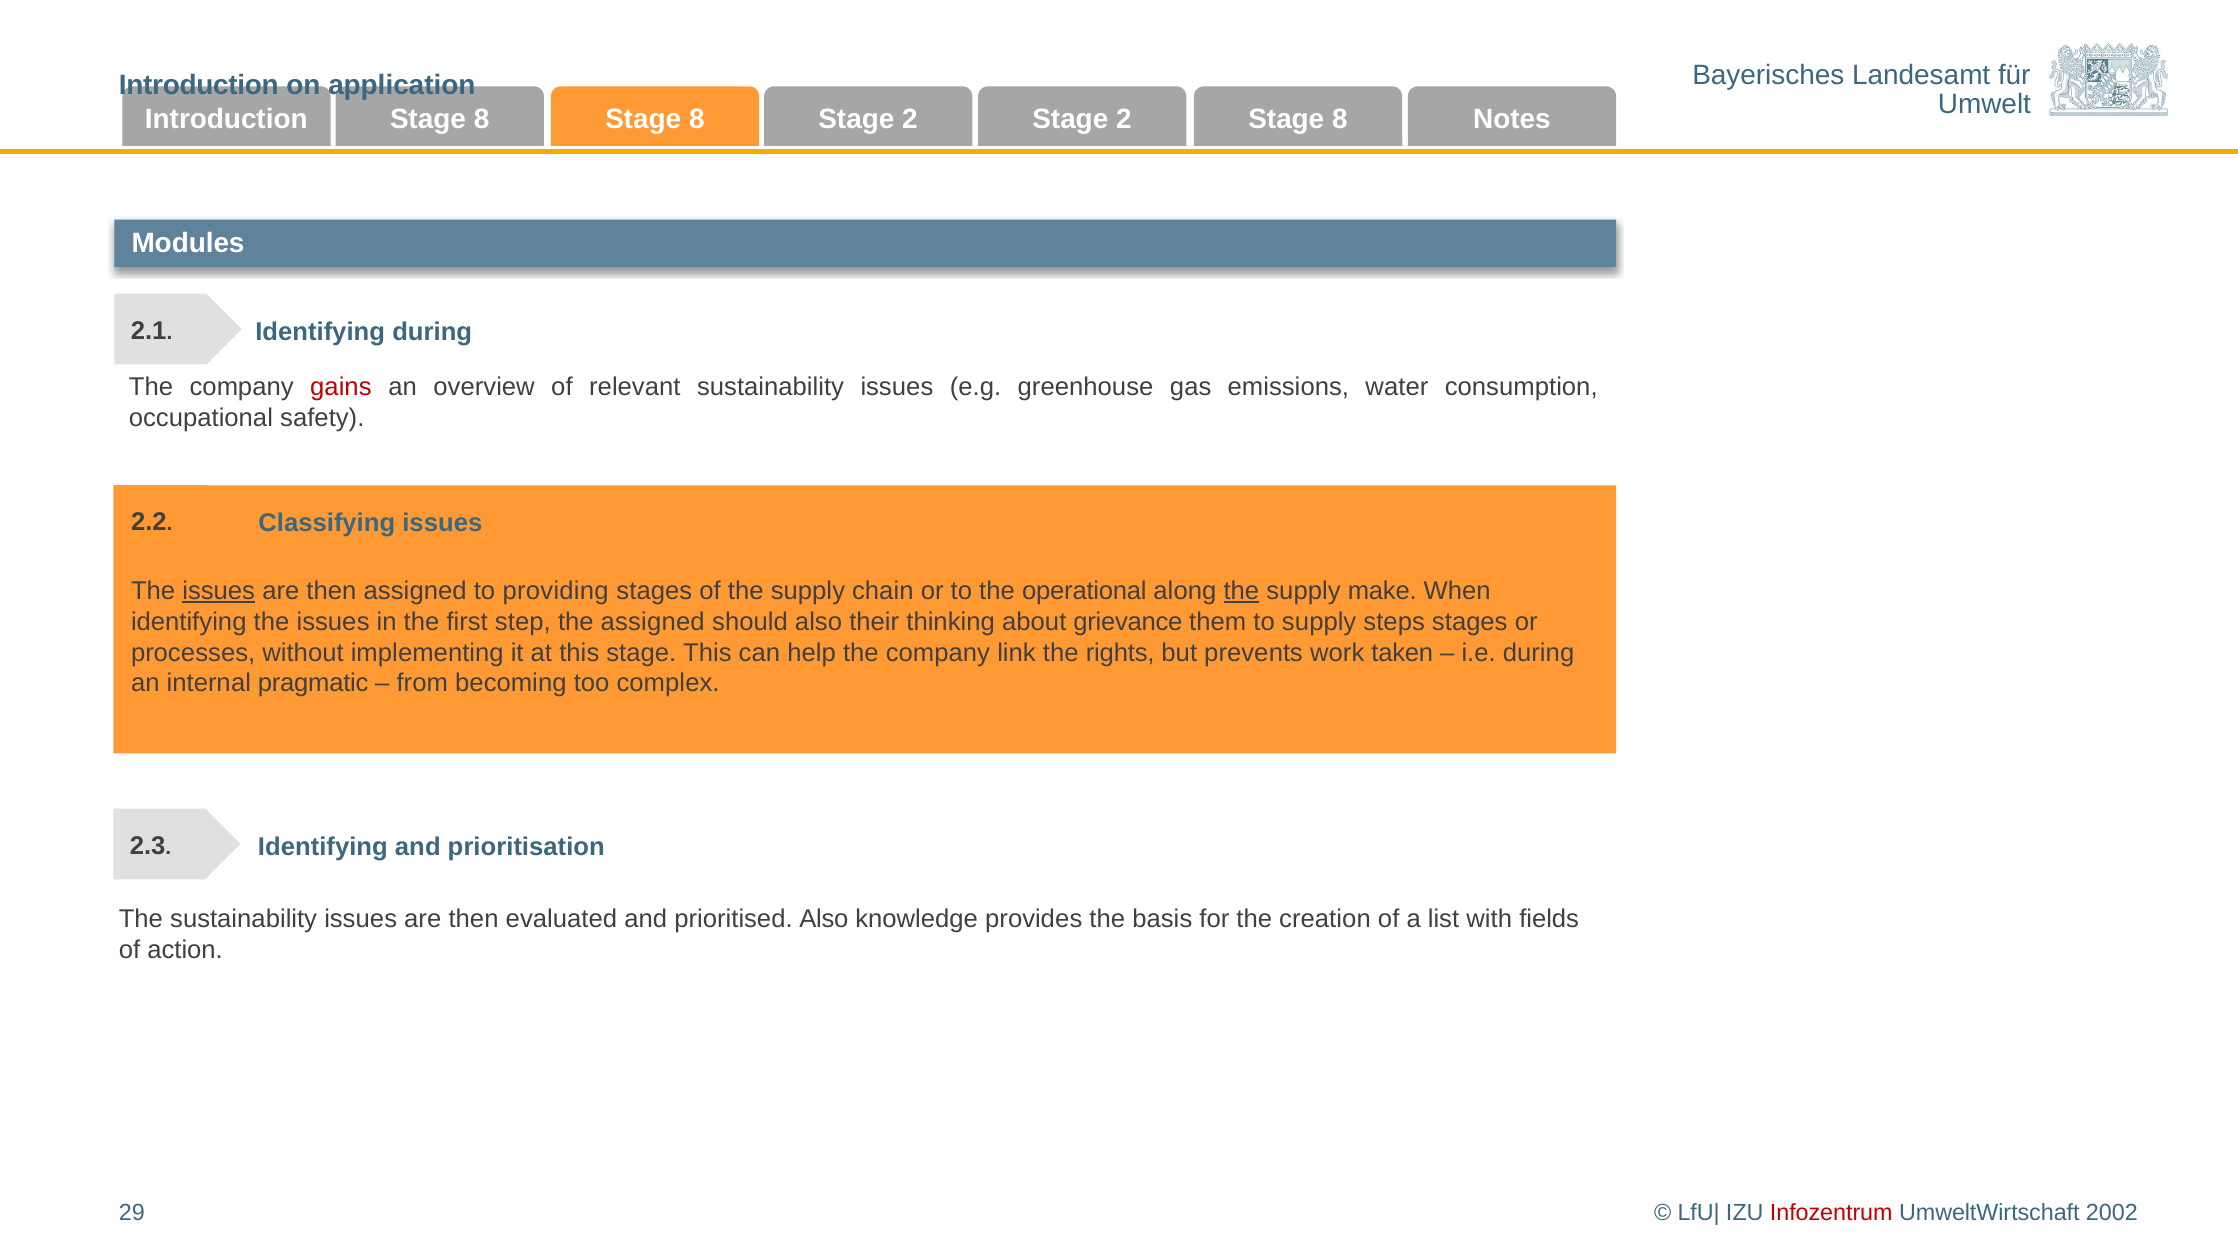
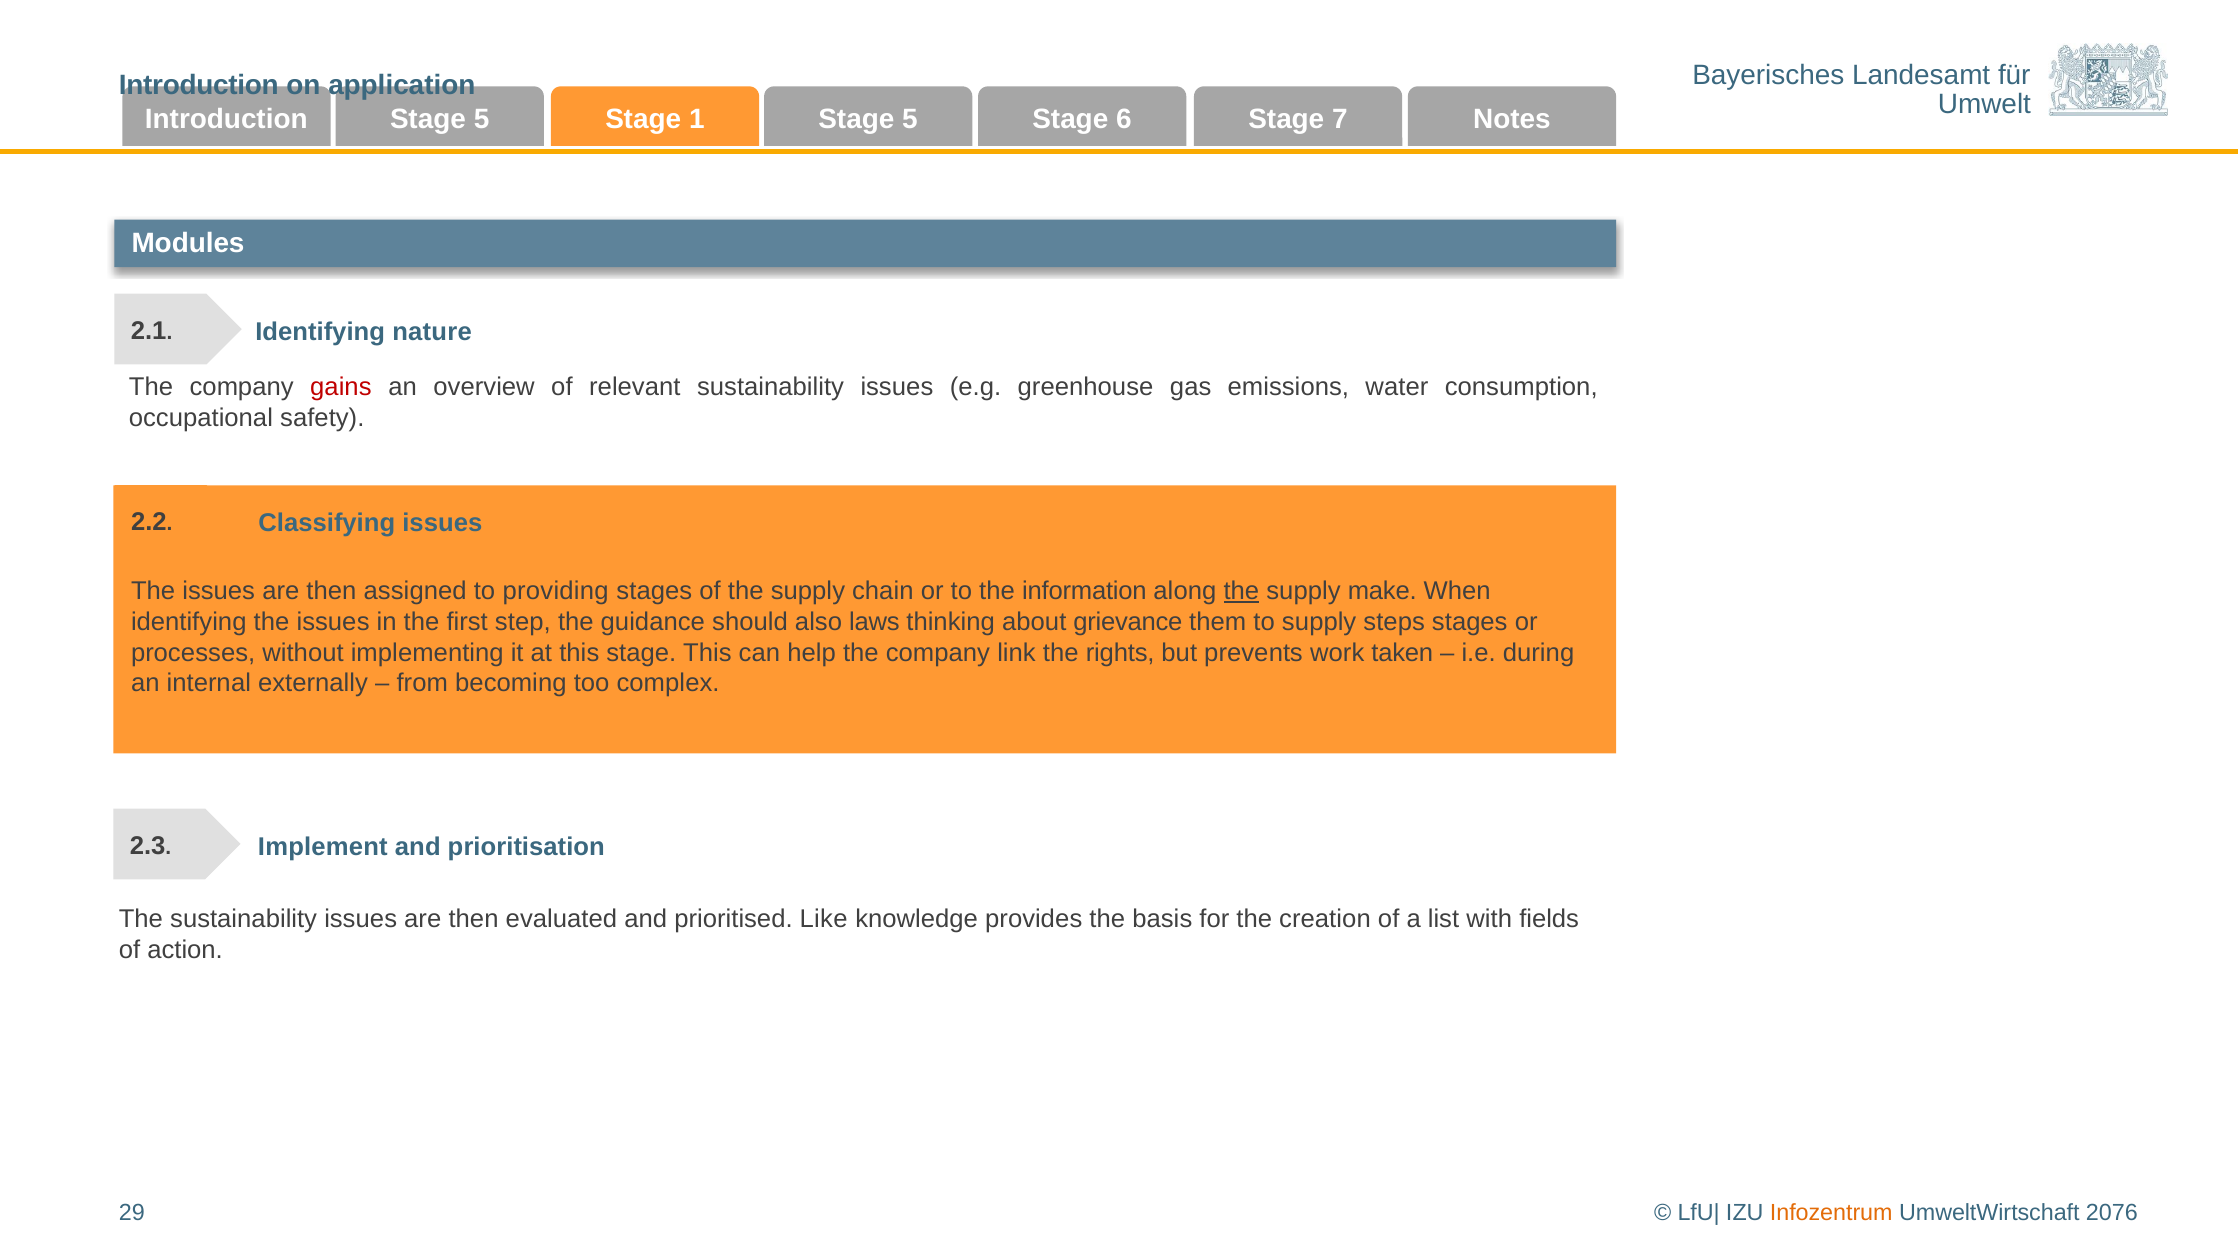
Introduction Stage 8: 8 -> 5 (482, 119)
8: 8 -> 1 (697, 119)
2: 2 -> 5 (910, 119)
2: 2 -> 6 (1124, 119)
8: 8 -> 7 (1340, 119)
Identifying during: during -> nature (432, 332)
issues underline: present -> none (219, 591)
operational: operational -> information (1084, 591)
the assigned: assigned -> guidance (653, 622)
their: their -> laws (874, 622)
pragmatic: pragmatic -> externally (313, 683)
Identifying: Identifying -> Implement (323, 847)
prioritised Also: Also -> Like (824, 919)
Infozentrum colour: red -> orange (1831, 1213)
2002: 2002 -> 2076 (2112, 1213)
